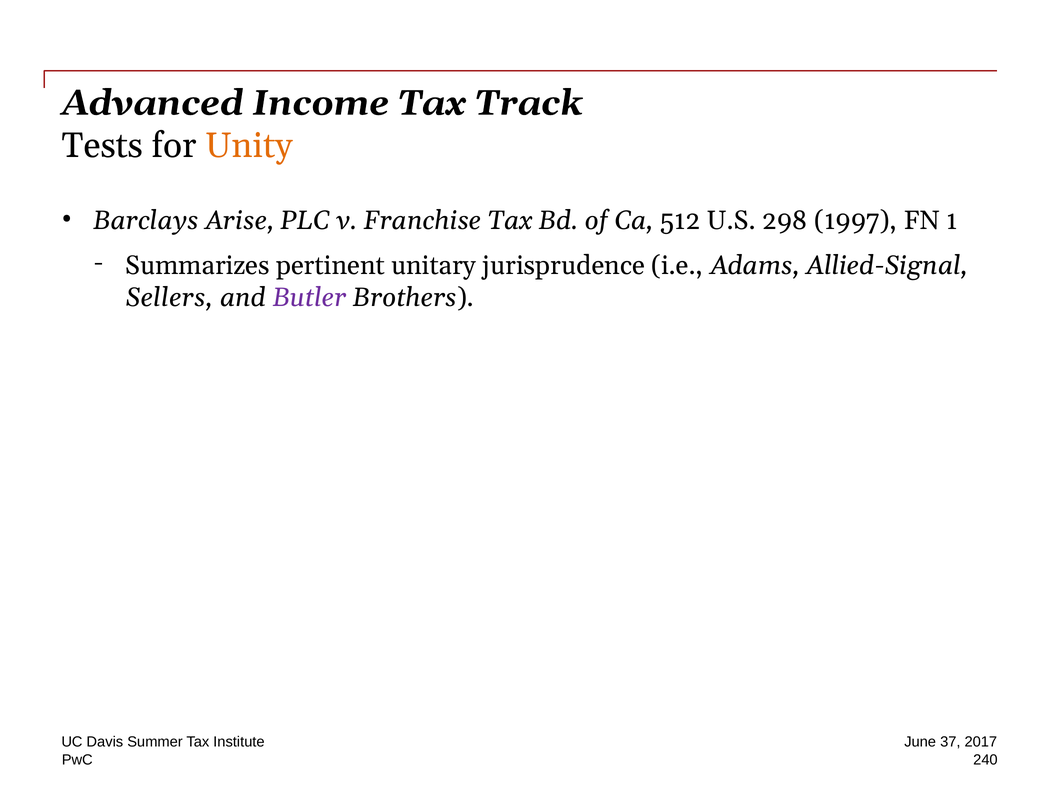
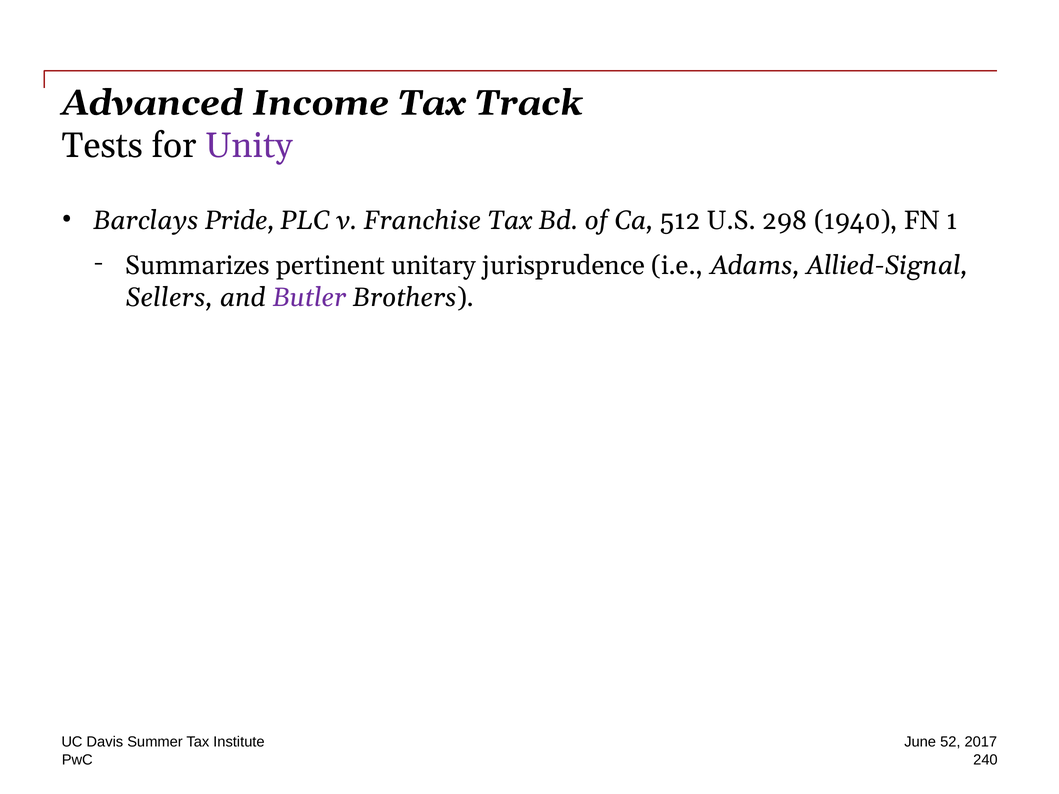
Unity colour: orange -> purple (249, 145)
Arise: Arise -> Pride (240, 221)
1997: 1997 -> 1940 (856, 221)
37: 37 -> 52 (950, 742)
